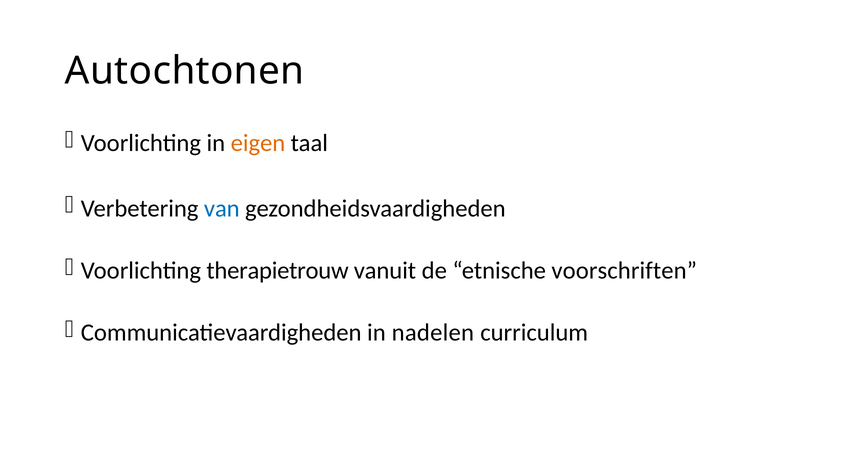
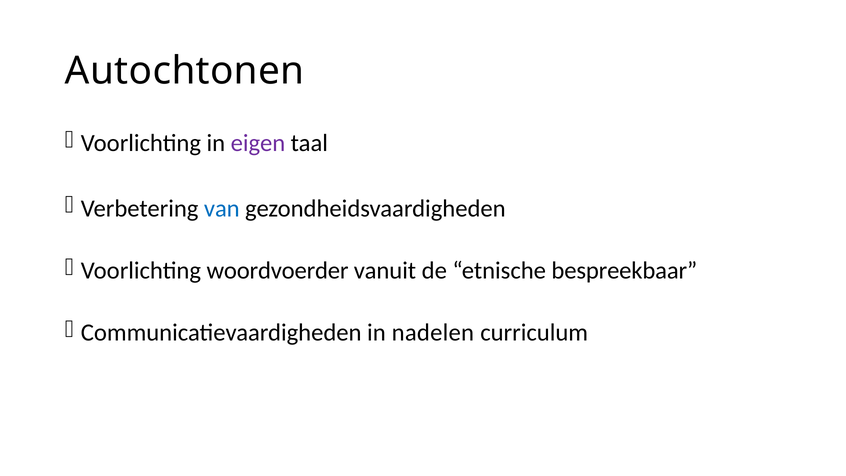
eigen colour: orange -> purple (258, 143)
therapietrouw: therapietrouw -> woordvoerder (278, 270)
voorschriften: voorschriften -> bespreekbaar (624, 270)
